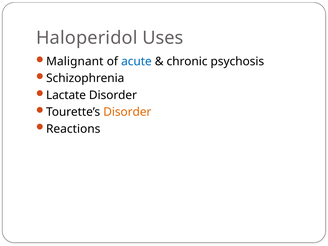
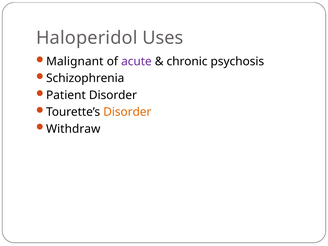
acute colour: blue -> purple (136, 61)
Lactate: Lactate -> Patient (66, 95)
Reactions: Reactions -> Withdraw (73, 129)
